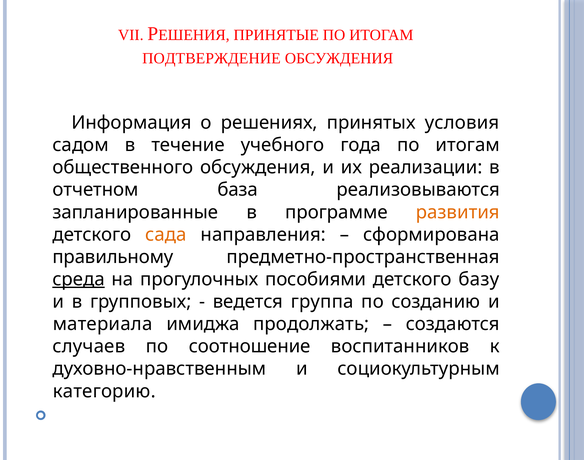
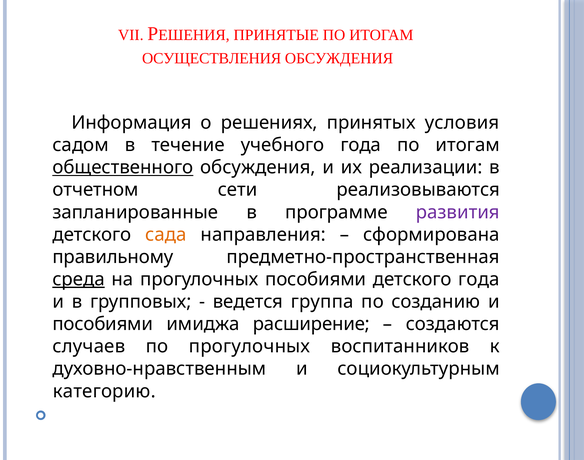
ПОДТВЕРЖДЕНИЕ: ПОДТВЕРЖДЕНИЕ -> ОСУЩЕСТВЛЕНИЯ (212, 58)
общественного underline: none -> present (123, 167)
база: база -> сети (238, 190)
развития colour: orange -> purple (458, 212)
детского базу: базу -> года (479, 279)
материала: материала -> пособиями (103, 324)
продолжать: продолжать -> расширение (311, 324)
по соотношение: соотношение -> прогулочных (250, 346)
